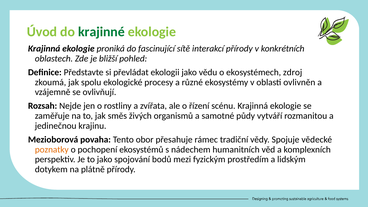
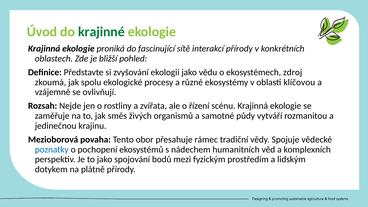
převládat: převládat -> zvyšování (131, 72)
ovlivněn: ovlivněn -> klíčovou (299, 82)
poznatky colour: orange -> blue (52, 149)
